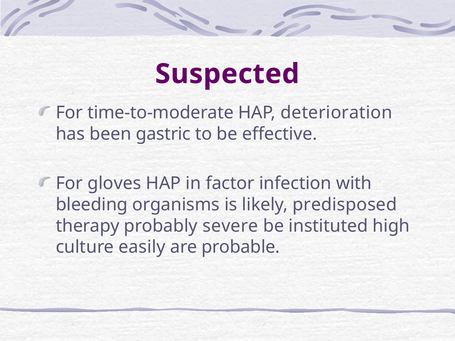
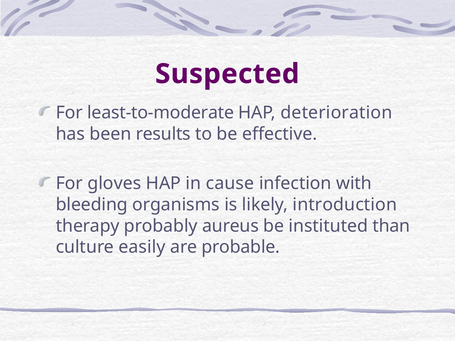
time-to-moderate: time-to-moderate -> least-to-moderate (161, 113)
gastric: gastric -> results (163, 134)
factor: factor -> cause (230, 184)
predisposed: predisposed -> introduction (345, 205)
severe: severe -> aureus (231, 226)
high: high -> than (391, 226)
